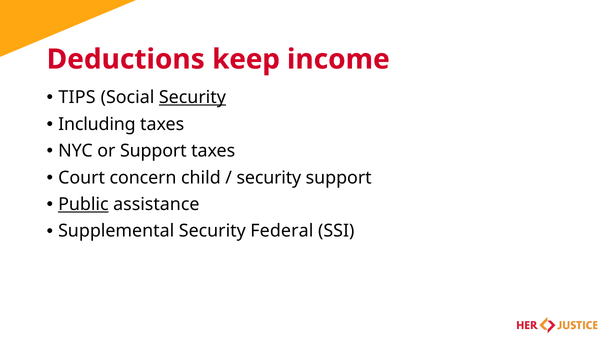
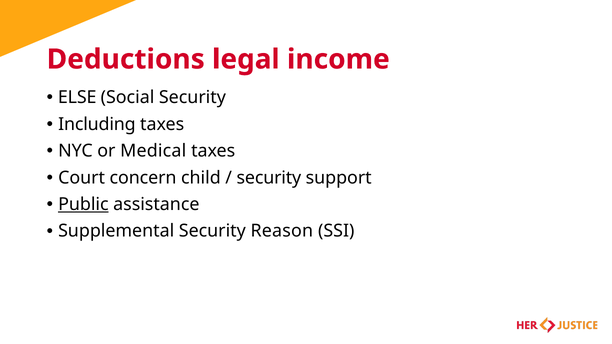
keep: keep -> legal (246, 59)
TIPS: TIPS -> ELSE (77, 98)
Security underline: present -> none (192, 98)
or Support: Support -> Medical (153, 151)
Federal: Federal -> Reason (282, 231)
